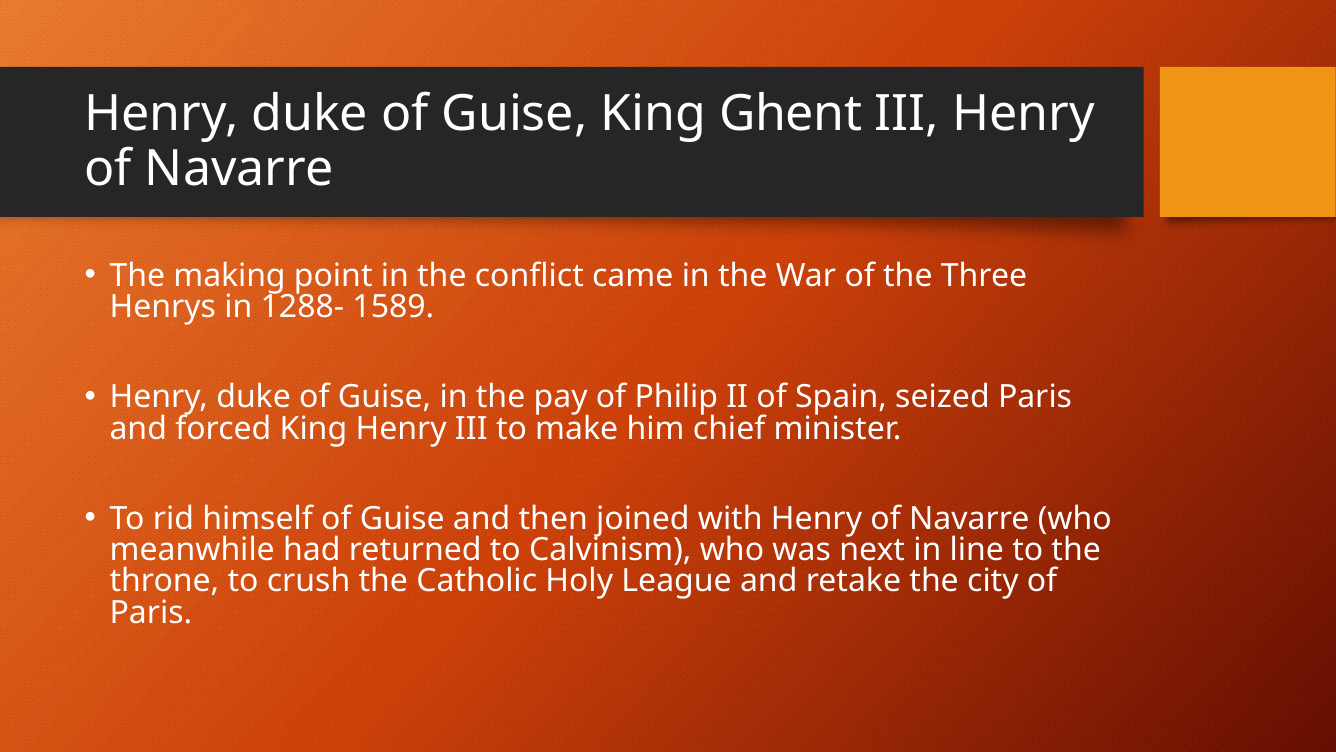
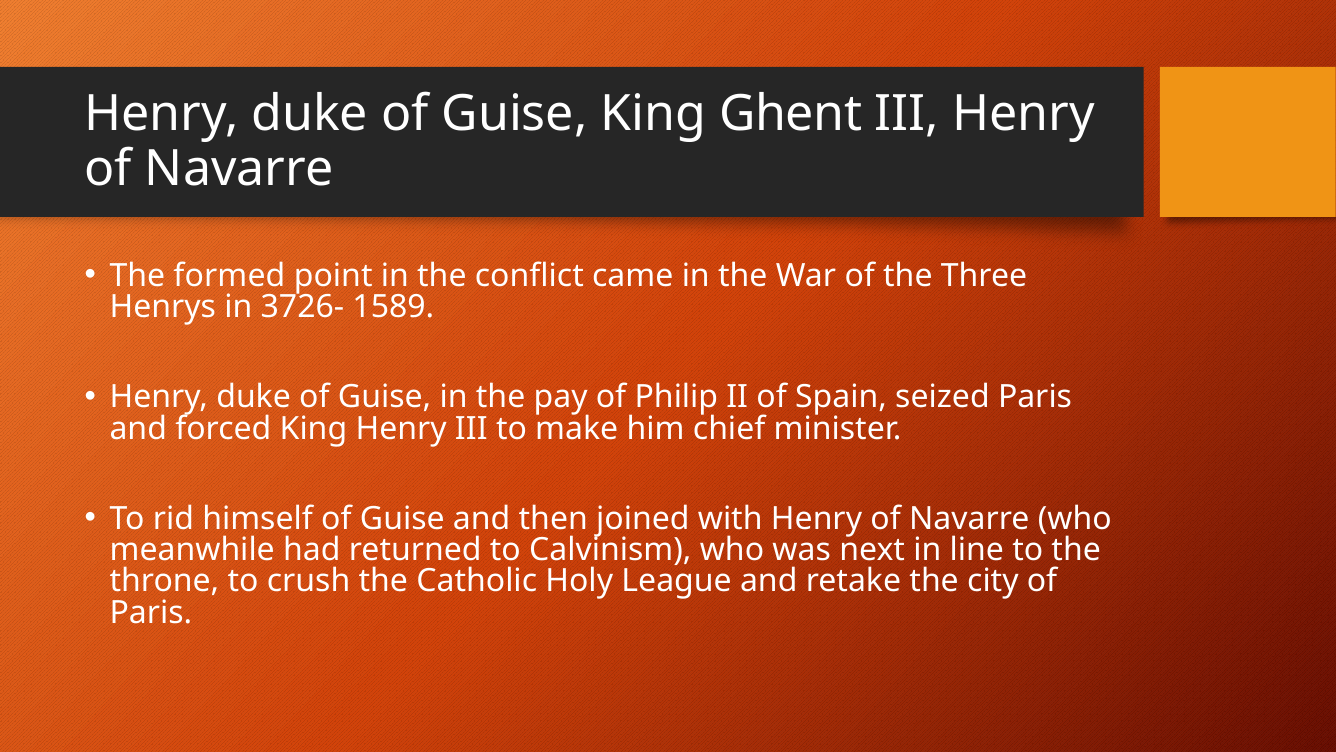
making: making -> formed (229, 275)
1288-: 1288- -> 3726- (302, 306)
